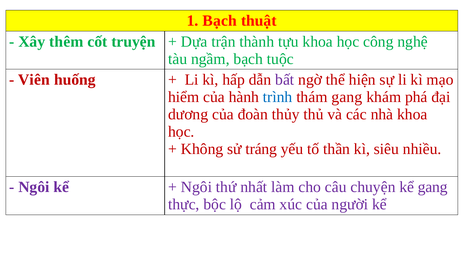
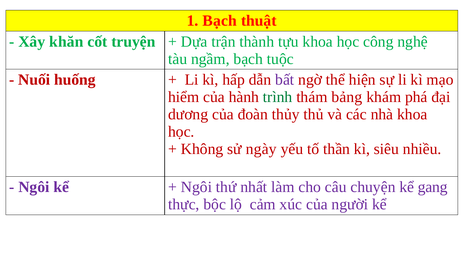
thêm: thêm -> khăn (66, 42)
Viên: Viên -> Nuối (34, 80)
trình colour: blue -> green (278, 97)
thám gang: gang -> bảng (347, 97)
tráng: tráng -> ngày (261, 149)
